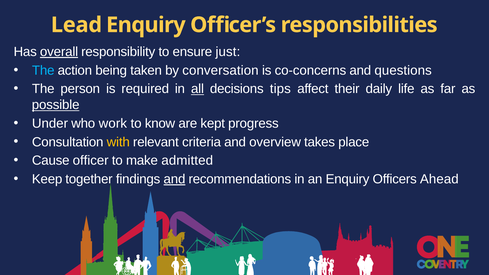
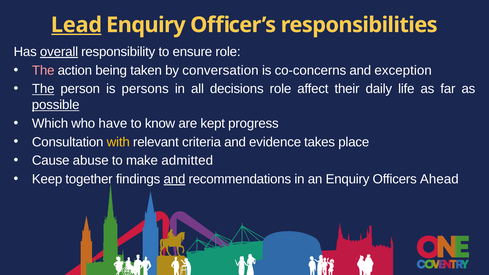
Lead underline: none -> present (76, 25)
ensure just: just -> role (228, 52)
The colour: light blue -> pink (43, 70)
questions: questions -> exception (403, 70)
The underline: none -> present (43, 89)
required: required -> persons (145, 89)
all underline: present -> none (198, 89)
decisions tips: tips -> role (281, 89)
Under: Under -> Which (50, 123)
work: work -> have (113, 123)
overview: overview -> evidence (275, 142)
officer: officer -> abuse (91, 161)
